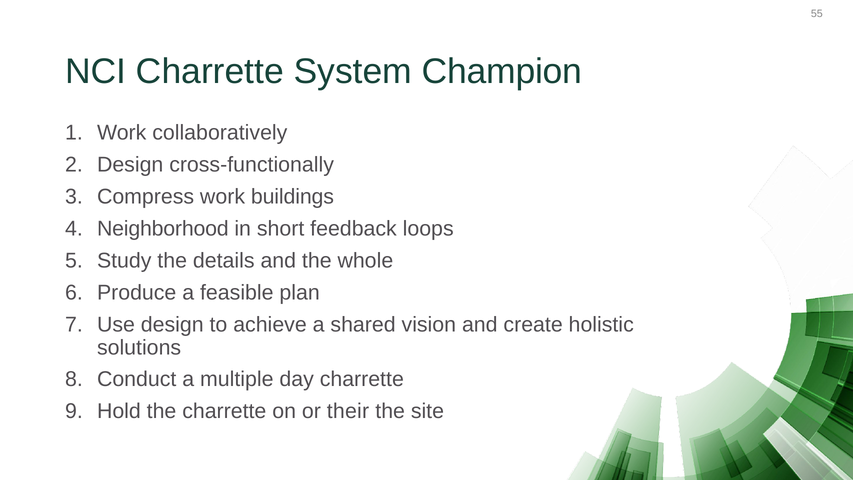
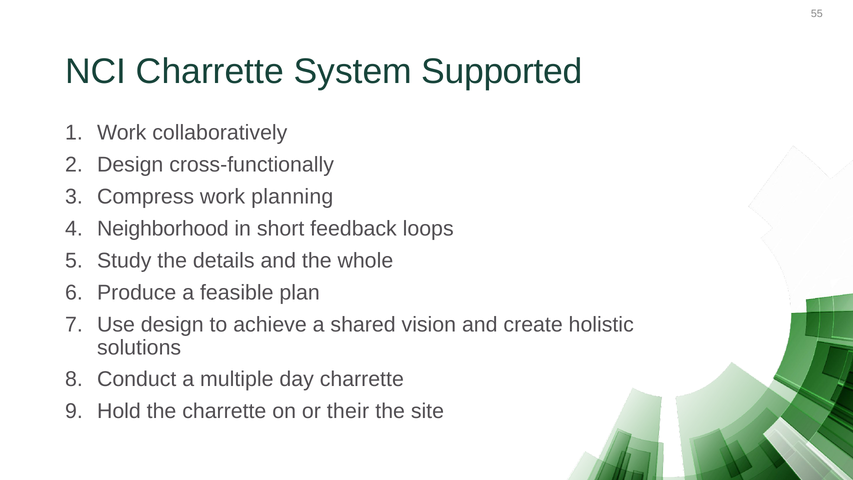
Champion: Champion -> Supported (502, 72)
buildings: buildings -> planning (292, 197)
